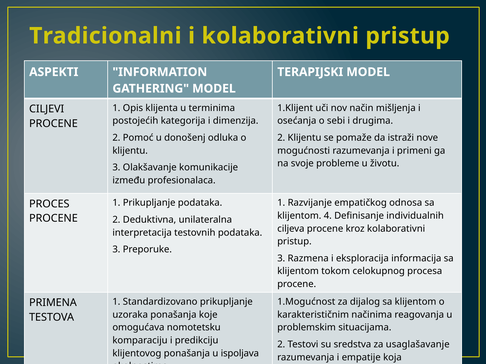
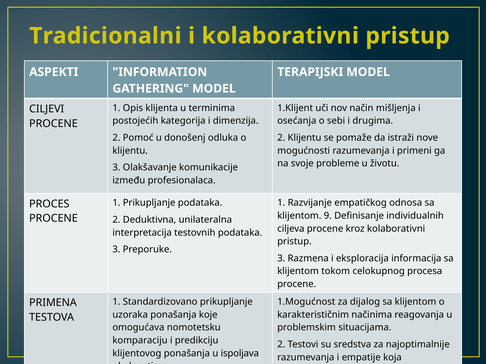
4: 4 -> 9 (328, 216)
usaglašavanje: usaglašavanje -> najoptimalnije (418, 345)
